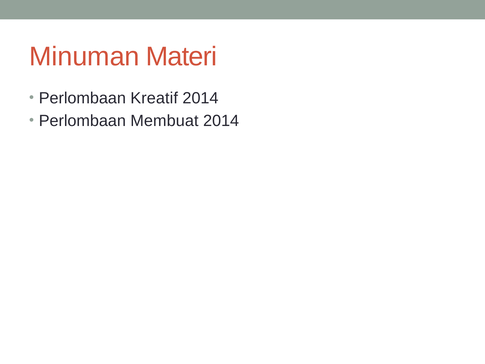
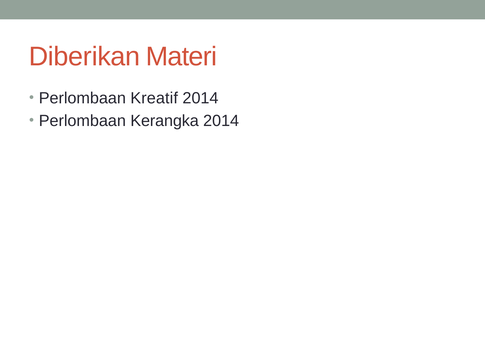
Minuman: Minuman -> Diberikan (84, 56)
Membuat: Membuat -> Kerangka (165, 121)
